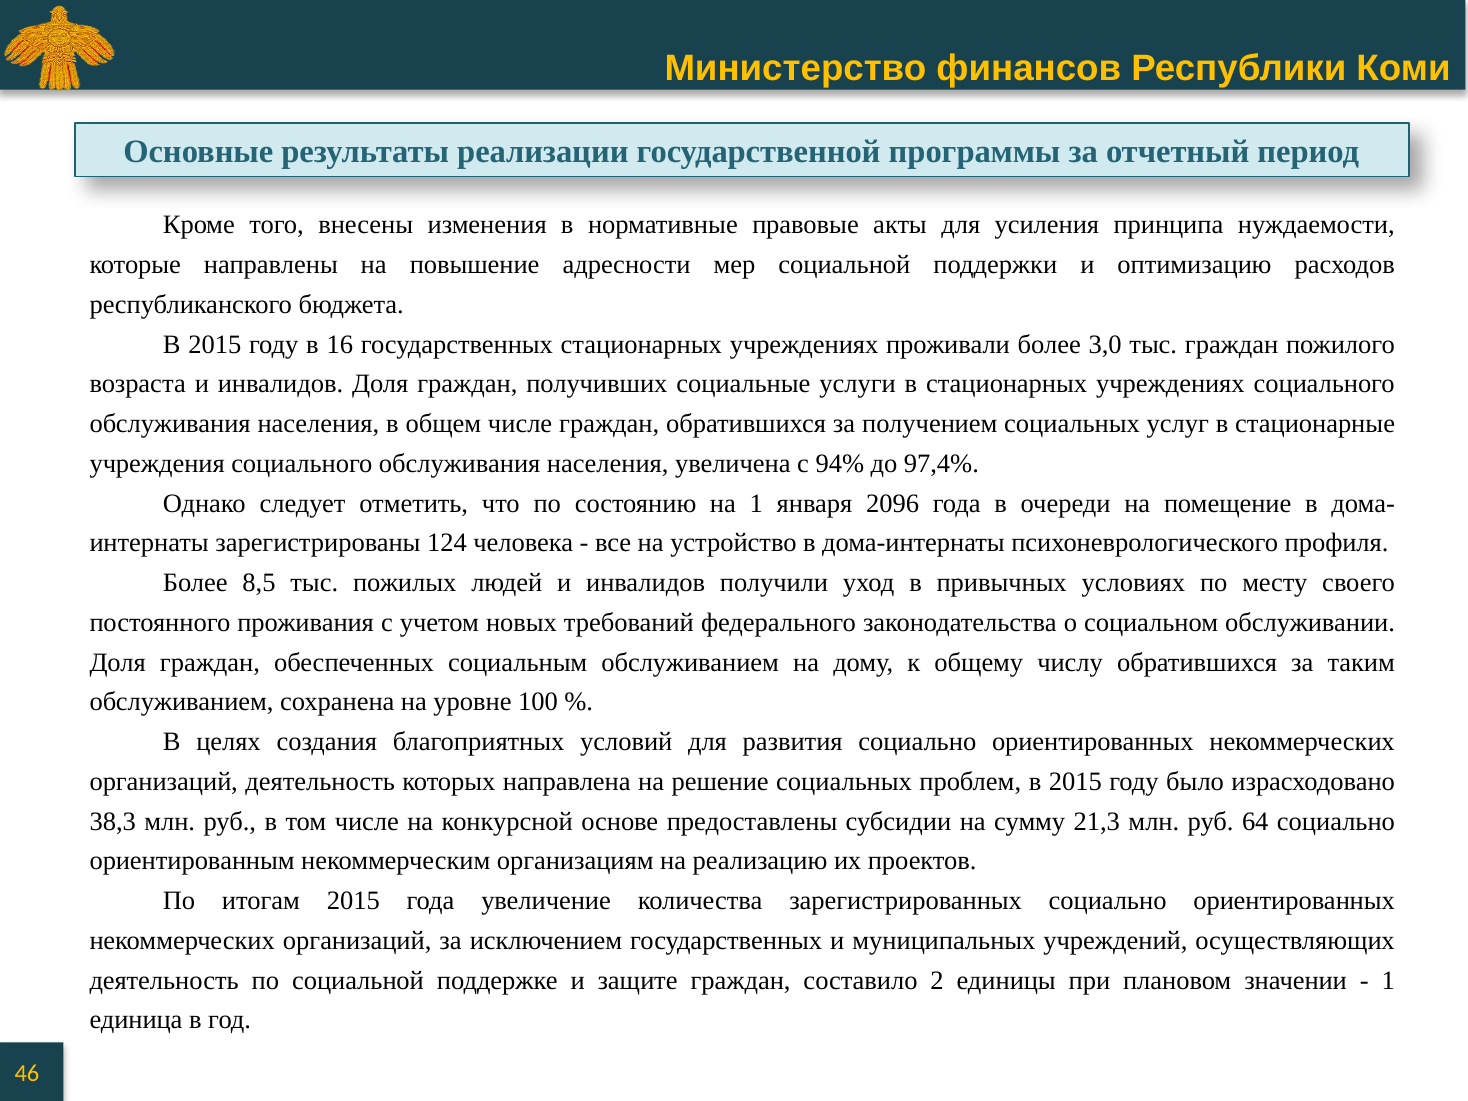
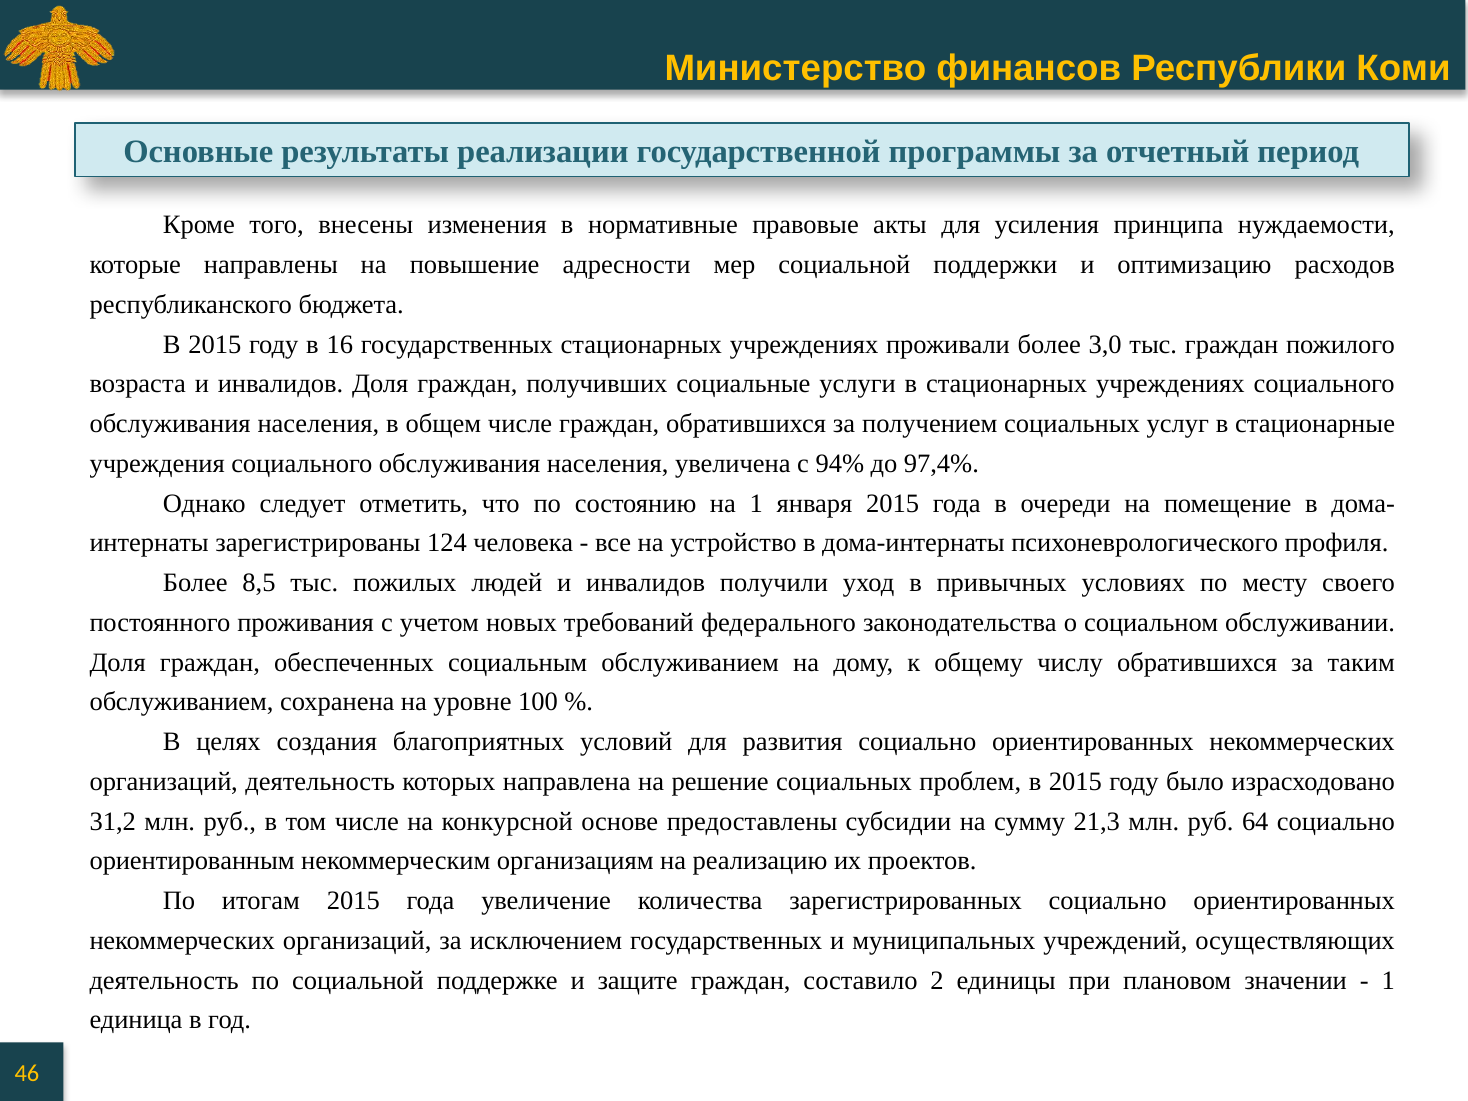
января 2096: 2096 -> 2015 (893, 503)
38,3: 38,3 -> 31,2 (113, 821)
